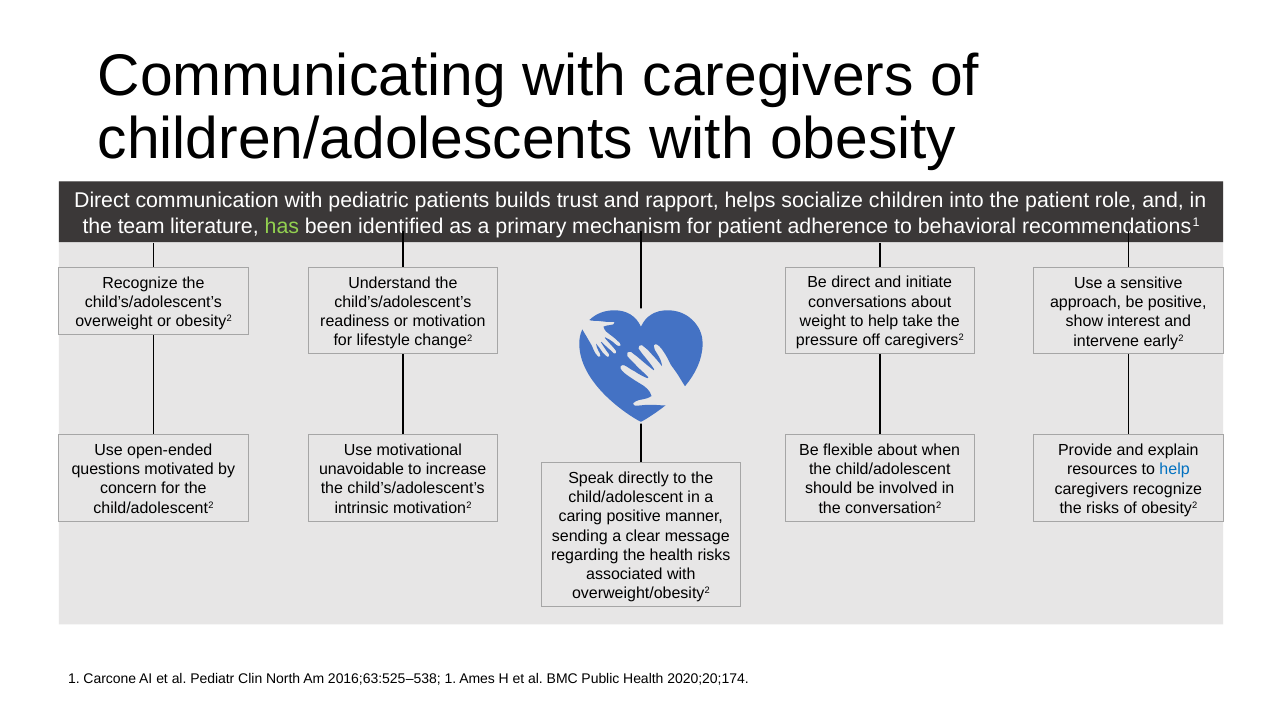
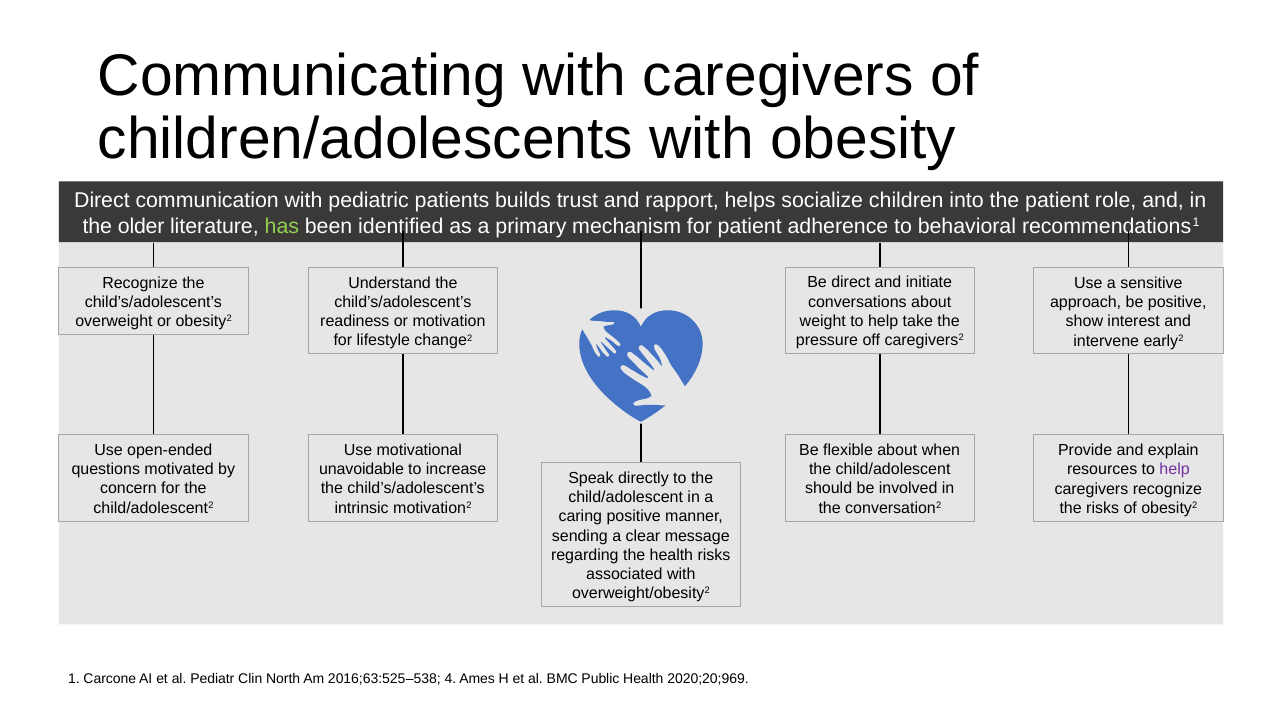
team: team -> older (141, 226)
help colour: blue -> purple (1175, 470)
2016;63:525–538 1: 1 -> 4 (450, 679)
2020;20;174: 2020;20;174 -> 2020;20;969 (708, 679)
